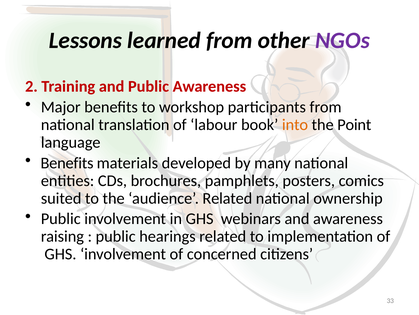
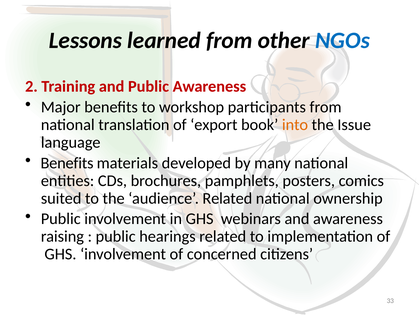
NGOs colour: purple -> blue (342, 40)
labour: labour -> export (214, 124)
Point: Point -> Issue (354, 124)
